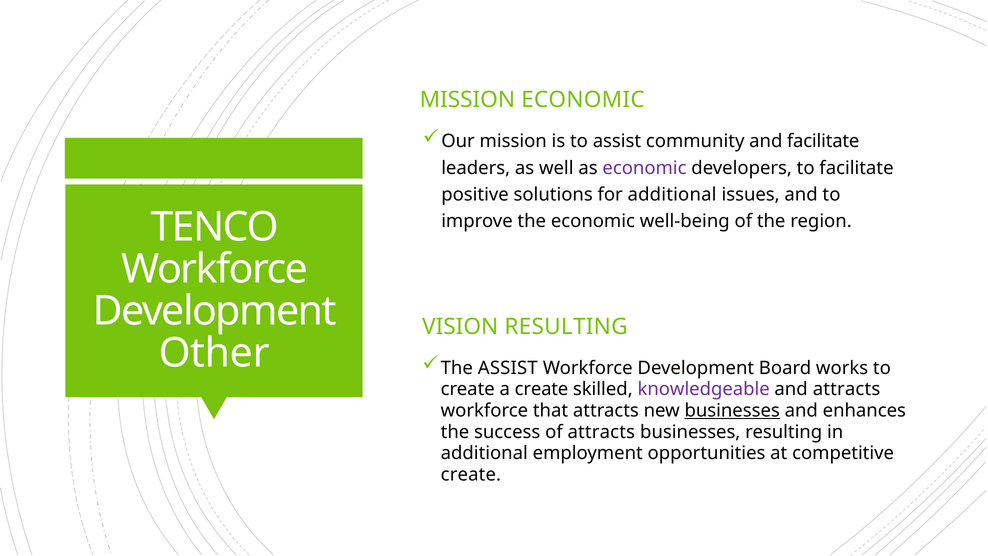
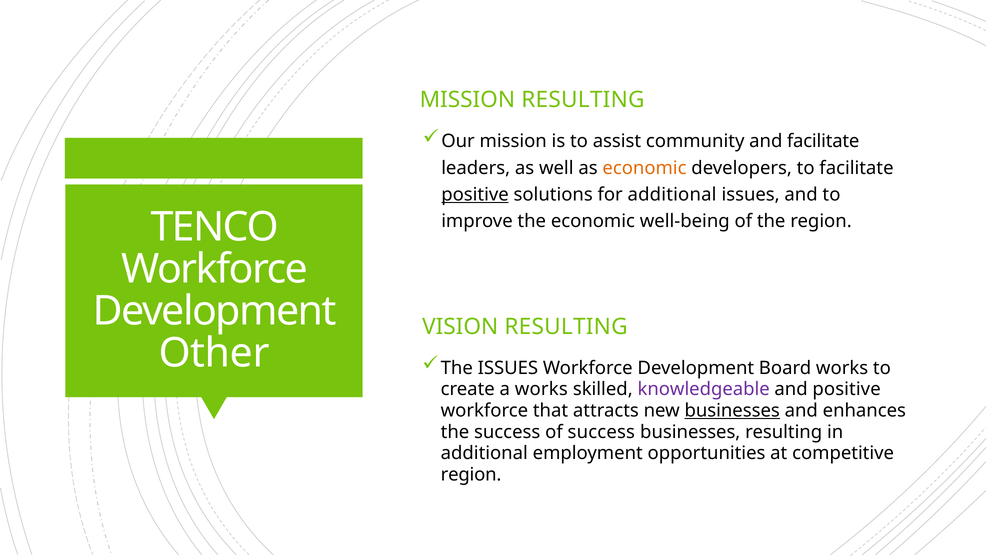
ECONOMIC: ECONOMIC -> RESULTING (583, 100)
economic colour: purple -> orange (644, 168)
positive underline: none -> present (475, 195)
The ASSIST: ASSIST -> ISSUES (508, 368)
a create: create -> works (541, 389)
and attracts: attracts -> positive (847, 389)
of attracts: attracts -> success (601, 432)
create: create -> region (471, 474)
